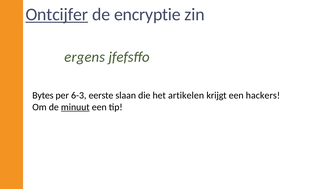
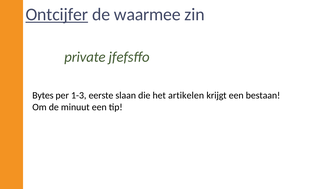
encryptie: encryptie -> waarmee (147, 14)
ergens: ergens -> private (85, 57)
6-3: 6-3 -> 1-3 (79, 95)
hackers: hackers -> bestaan (263, 95)
minuut underline: present -> none (75, 107)
